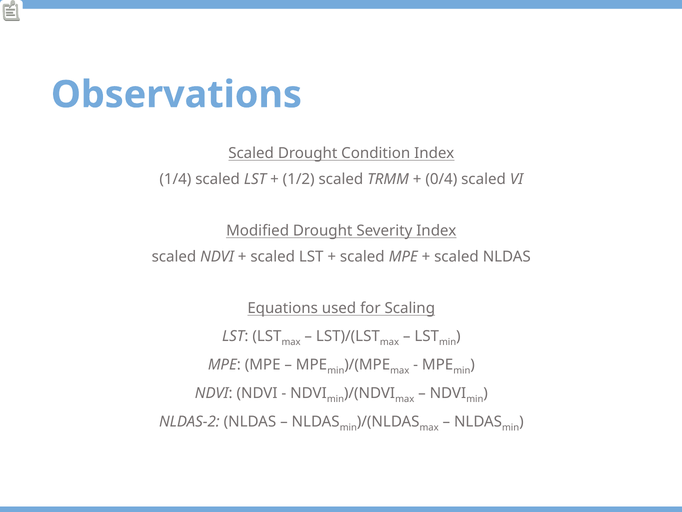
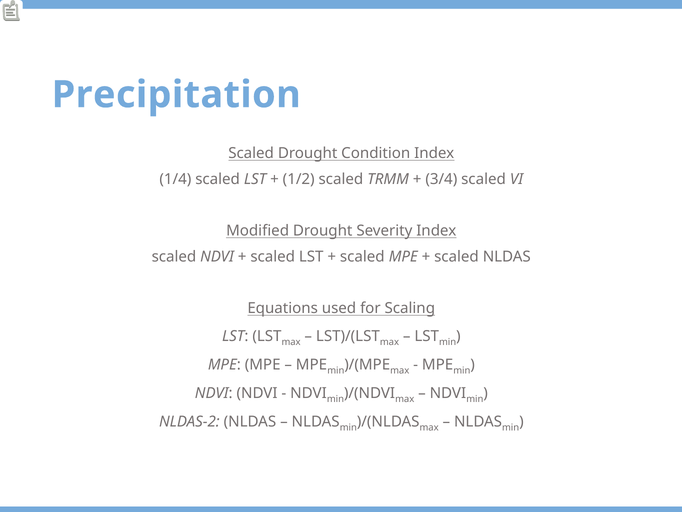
Observations: Observations -> Precipitation (176, 95)
0/4: 0/4 -> 3/4 (441, 179)
